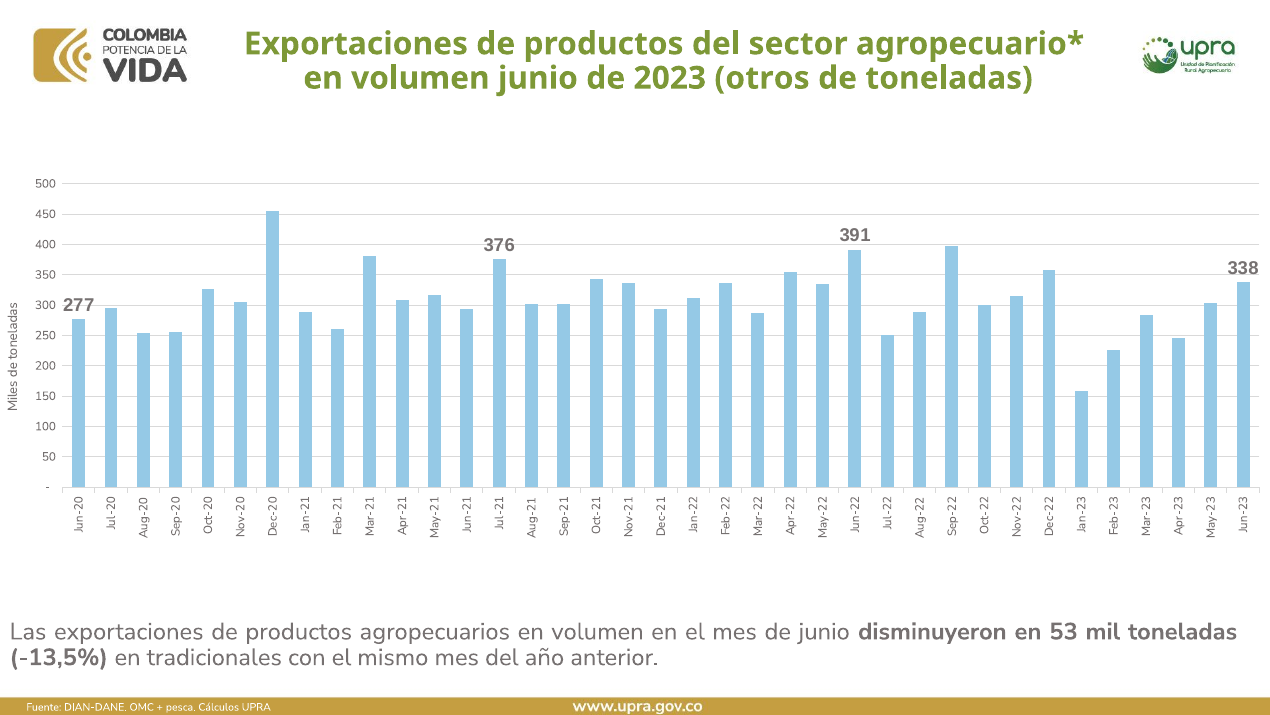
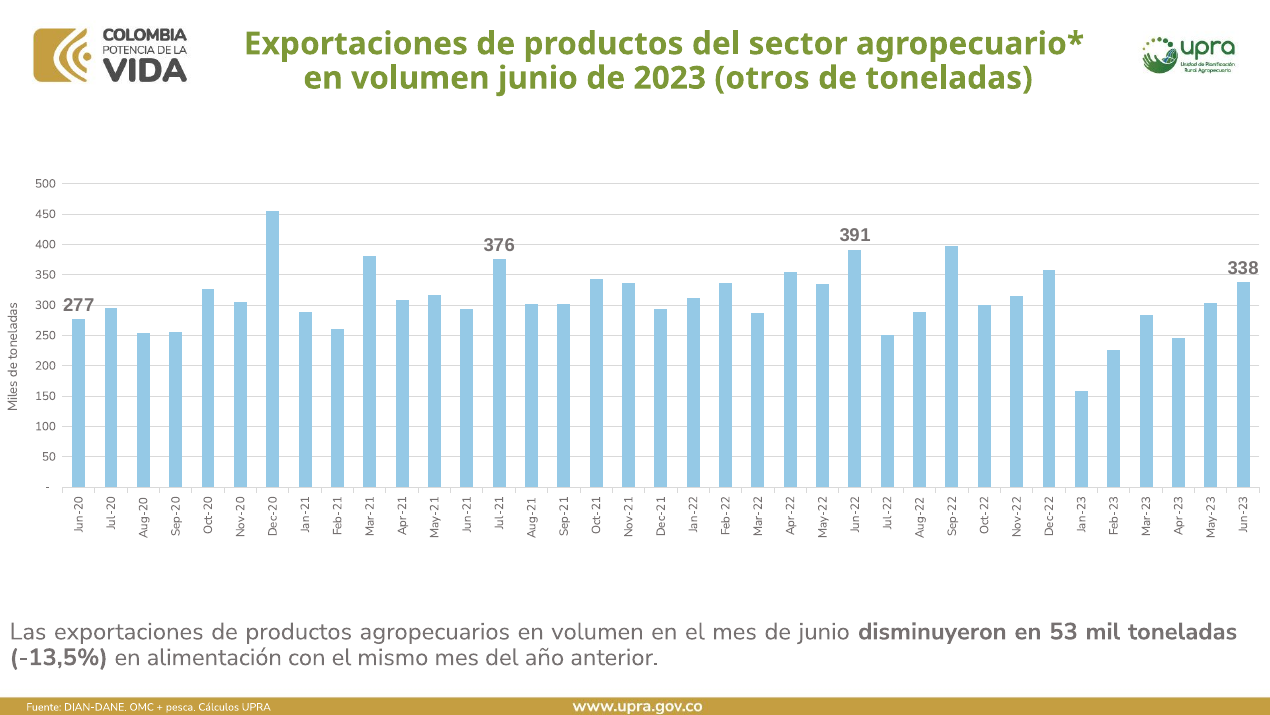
tradicionales: tradicionales -> alimentación (214, 657)
